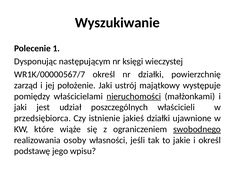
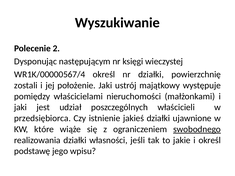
1: 1 -> 2 (56, 48)
WR1K/00000567/7: WR1K/00000567/7 -> WR1K/00000567/4 (50, 75)
zarząd: zarząd -> zostali (26, 86)
nieruchomości underline: present -> none (134, 96)
realizowania osoby: osoby -> działki (75, 140)
